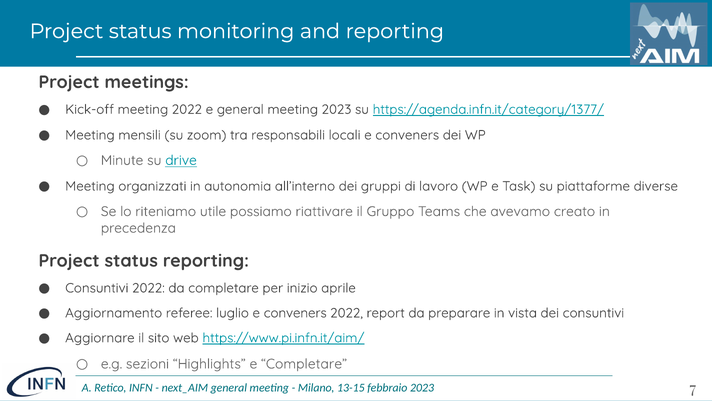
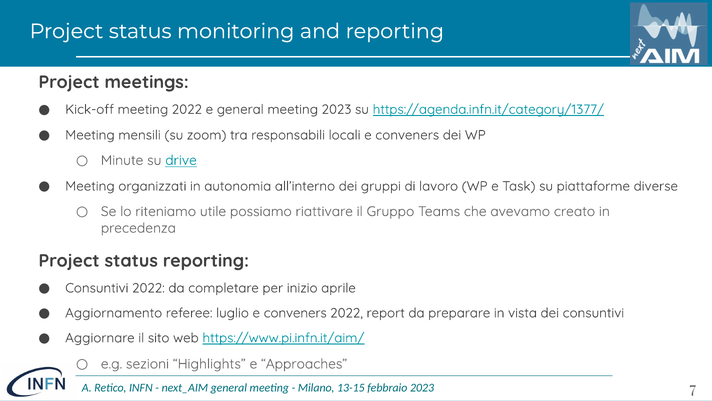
e Completare: Completare -> Approaches (304, 363)
